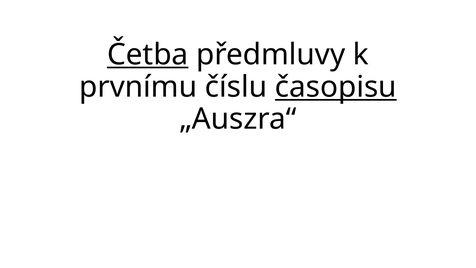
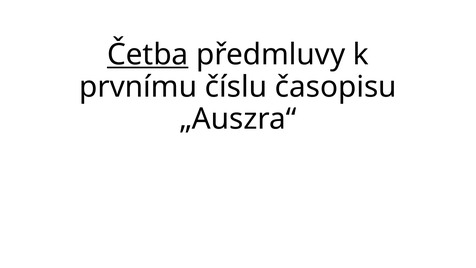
časopisu underline: present -> none (336, 87)
